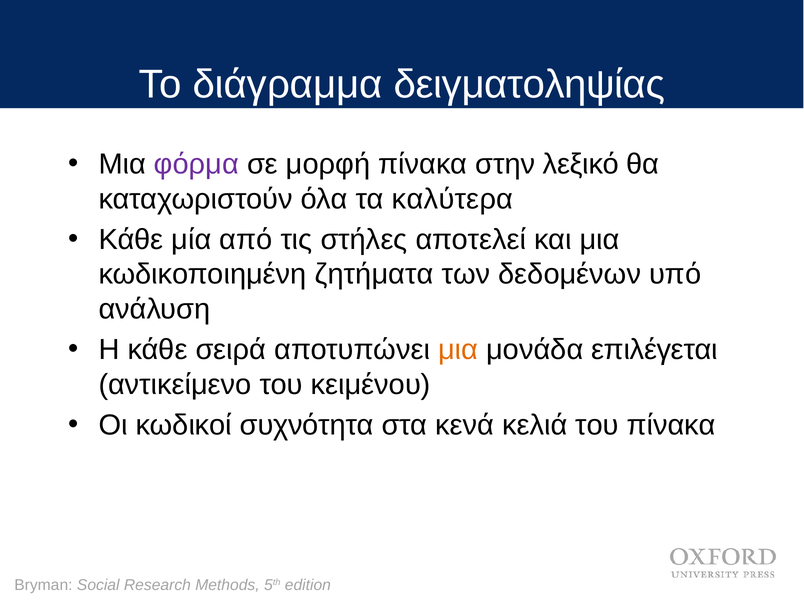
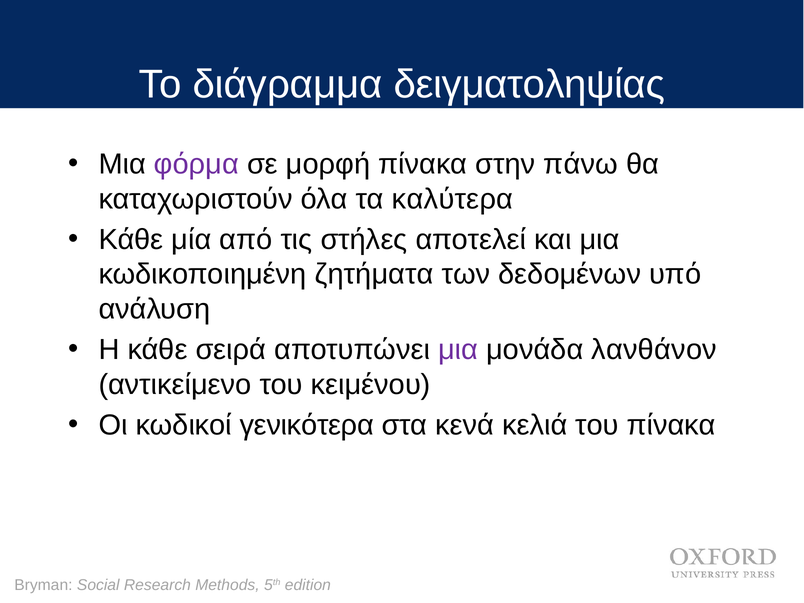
λεξικό: λεξικό -> πάνω (581, 164)
μια colour: orange -> purple (458, 350)
επιλέγεται: επιλέγεται -> λανθάνον (654, 350)
συχνότητα: συχνότητα -> γενικότερα (307, 425)
